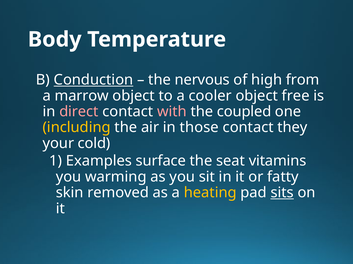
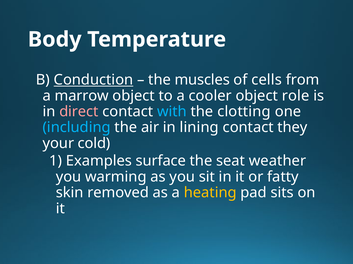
nervous: nervous -> muscles (202, 80)
high: high -> cells (267, 80)
free: free -> role (296, 96)
with colour: pink -> light blue (172, 112)
coupled: coupled -> clotting (244, 112)
including colour: yellow -> light blue (77, 128)
those: those -> lining (199, 128)
vitamins: vitamins -> weather (277, 161)
sits underline: present -> none (282, 193)
